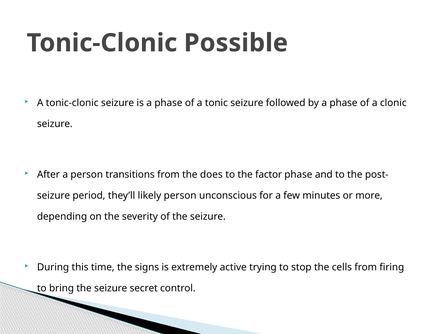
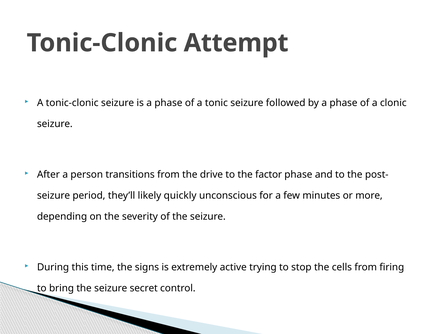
Possible: Possible -> Attempt (236, 43)
does: does -> drive (211, 175)
likely person: person -> quickly (180, 195)
